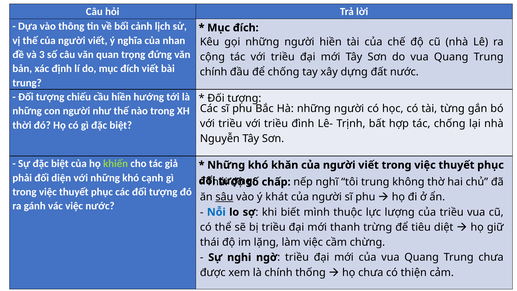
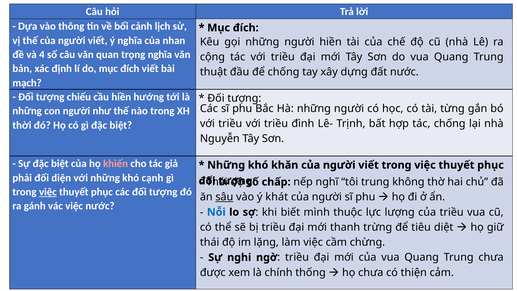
3: 3 -> 4 (42, 55)
trọng đứng: đứng -> nghĩa (160, 55)
chính: chính -> thuật (214, 72)
trung: trung -> mạch (27, 83)
khiến colour: light green -> pink (116, 164)
việc underline: none -> present (48, 192)
